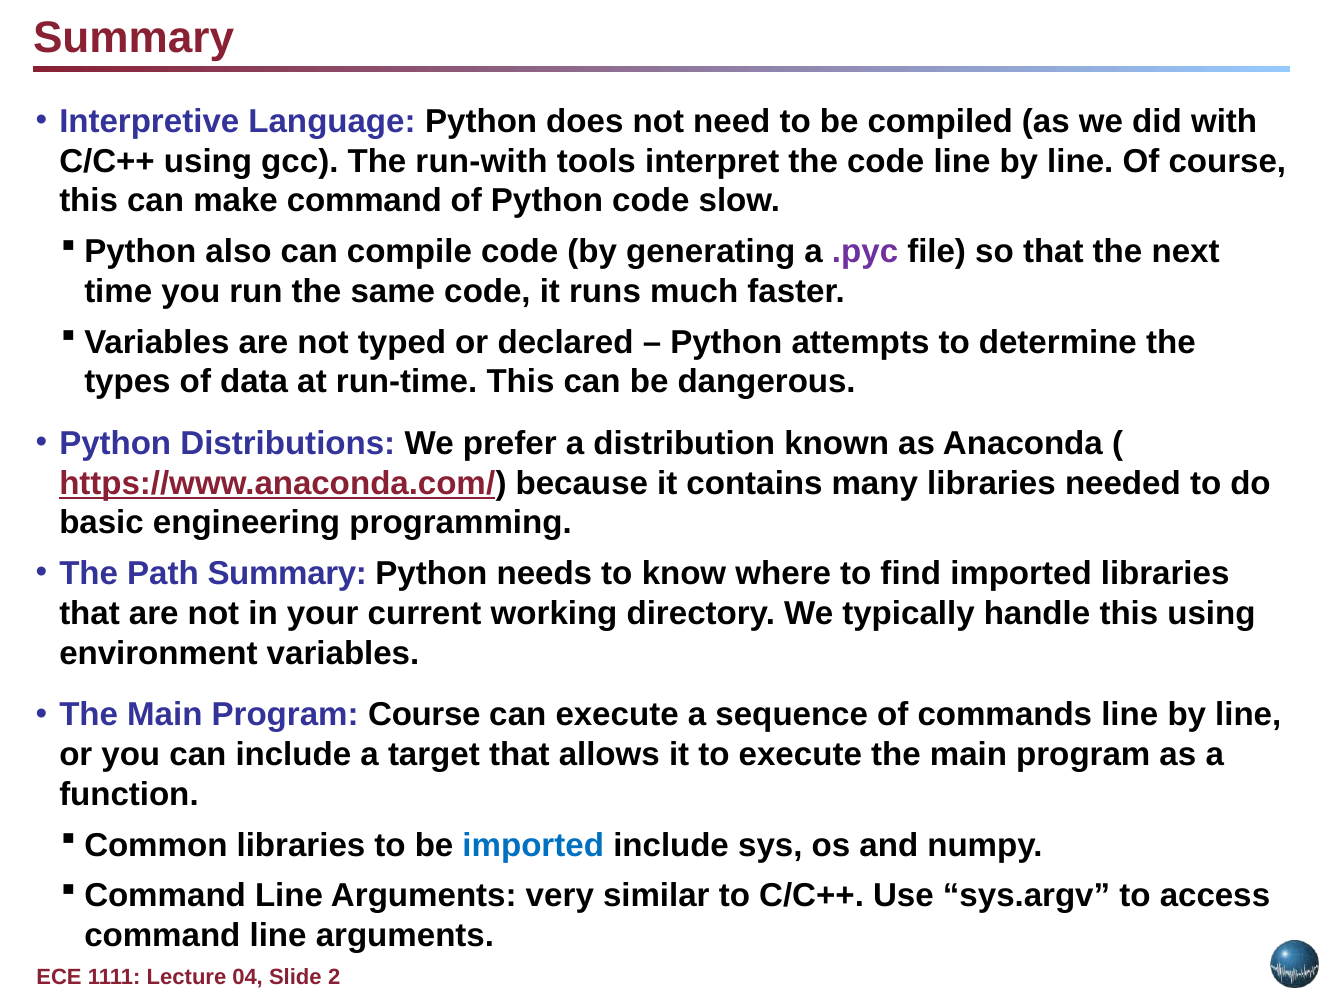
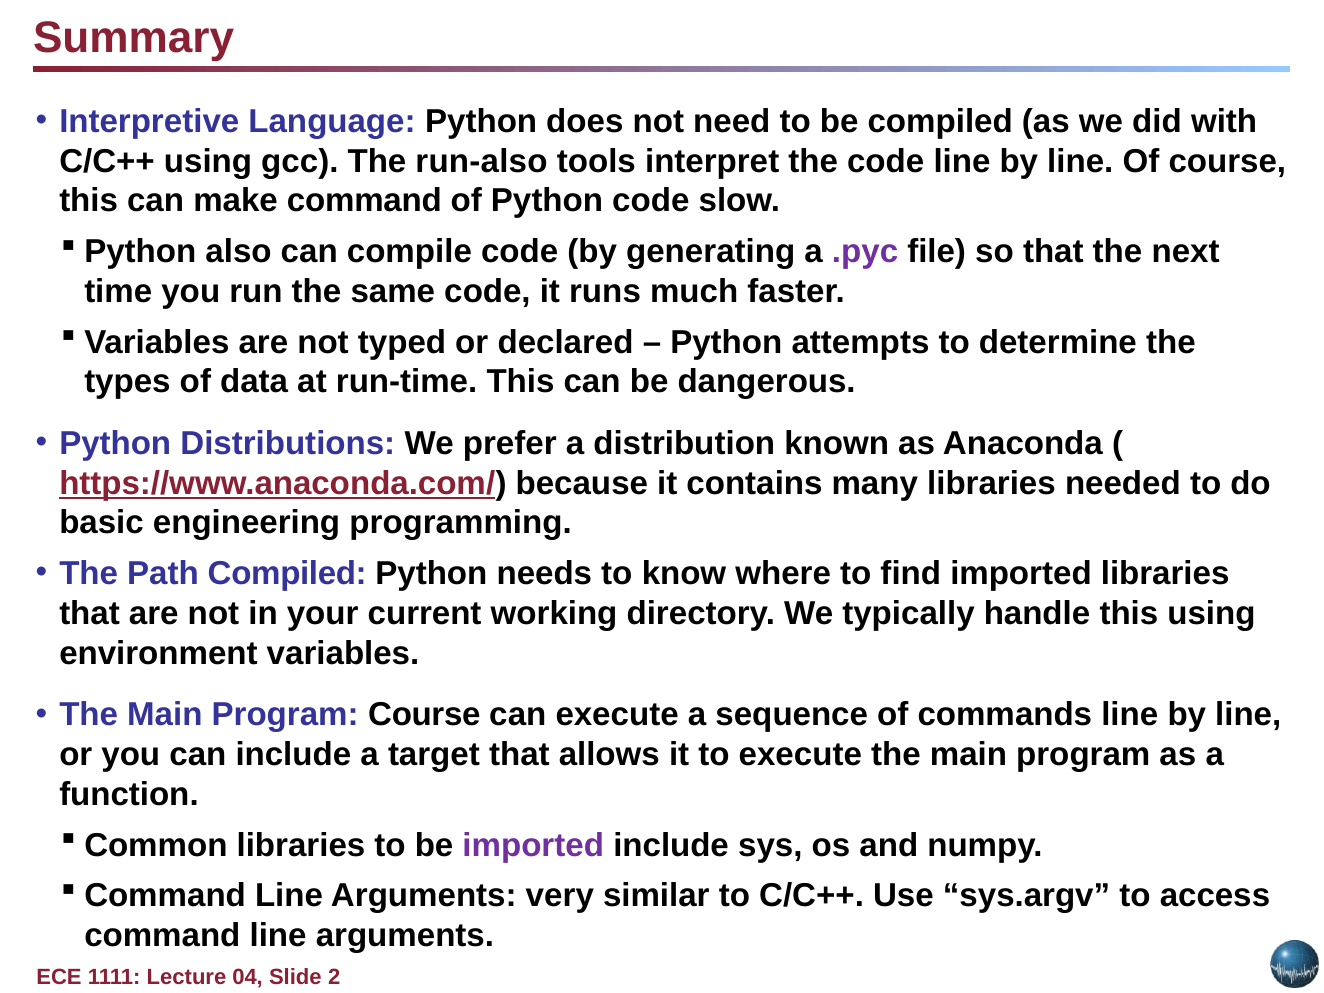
run-with: run-with -> run-also (481, 161)
Path Summary: Summary -> Compiled (287, 574)
imported colour: blue -> purple (533, 845)
